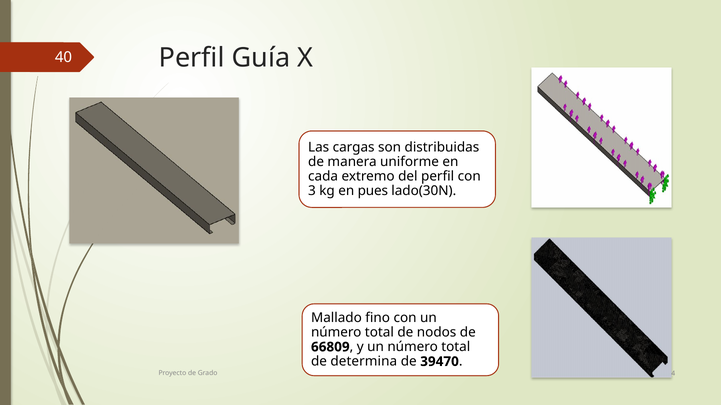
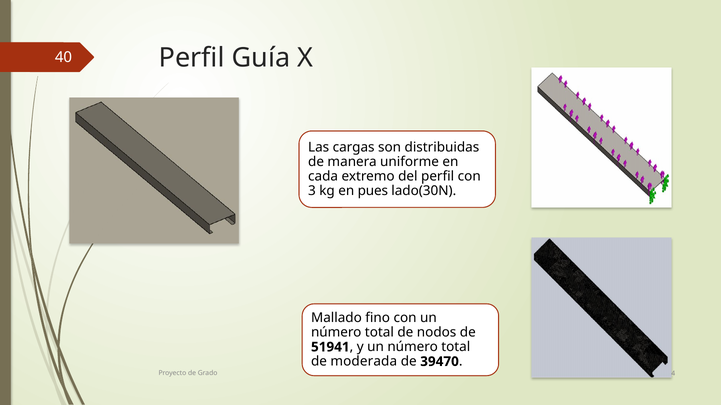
66809: 66809 -> 51941 (330, 347)
determina: determina -> moderada (364, 362)
